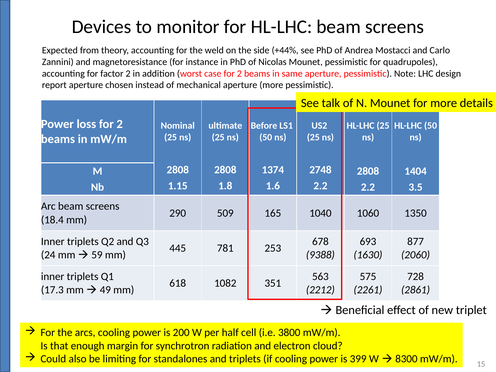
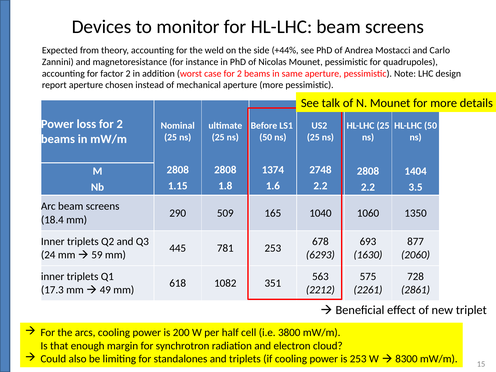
9388: 9388 -> 6293 (320, 255)
is 399: 399 -> 253 (358, 359)
